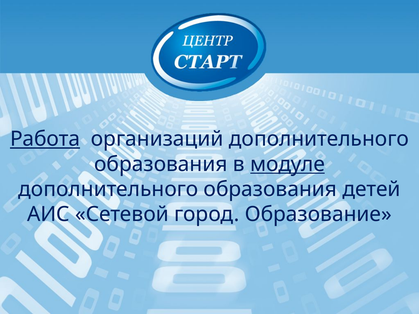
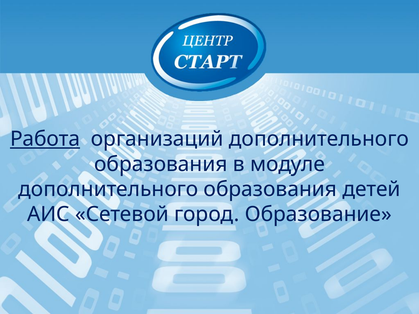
модуле underline: present -> none (288, 164)
